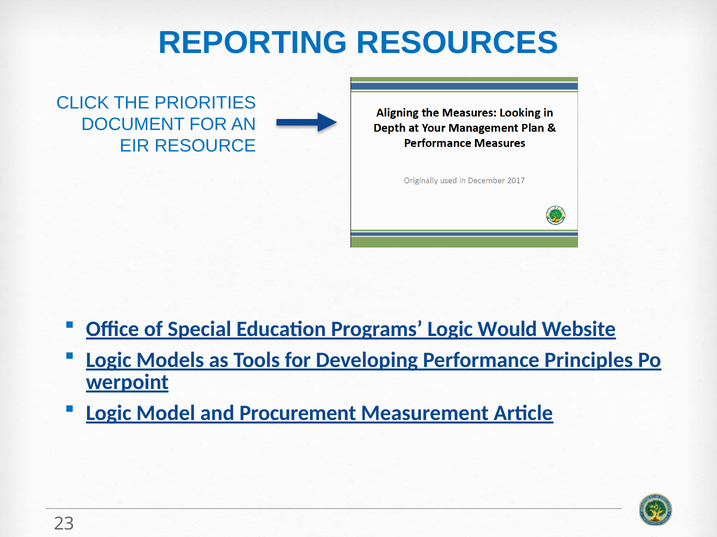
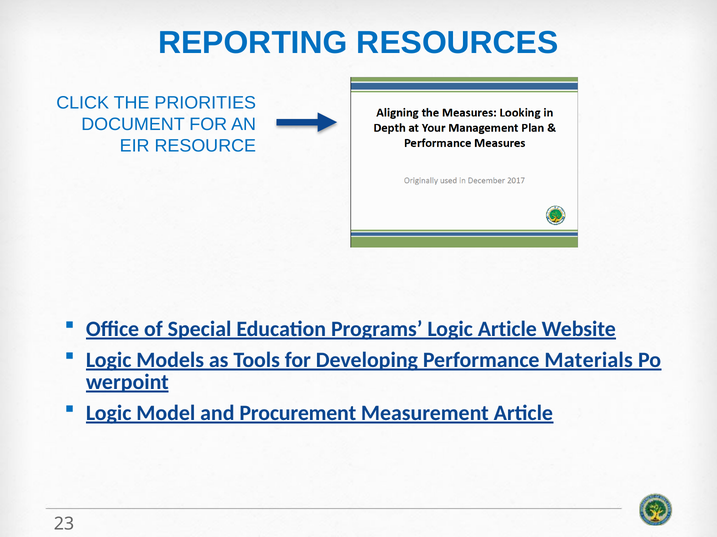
Logic Would: Would -> Article (507, 330)
Principles: Principles -> Materials (589, 361)
